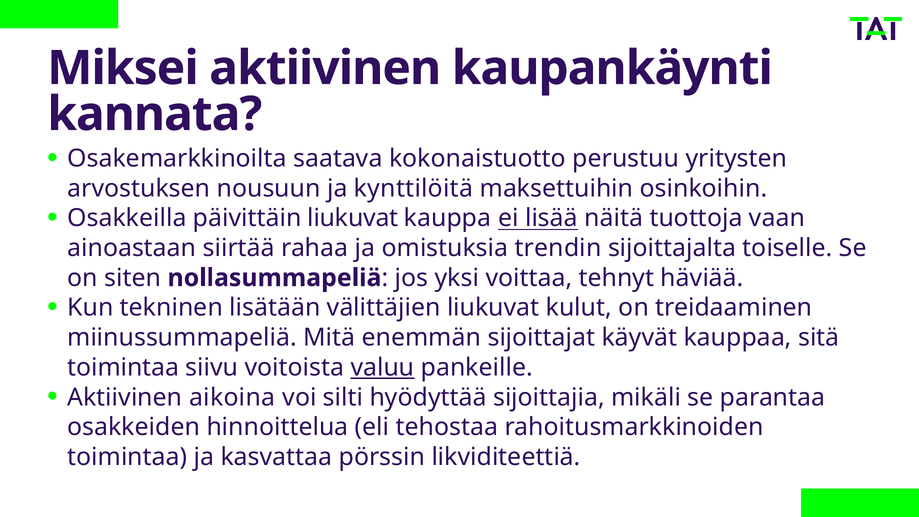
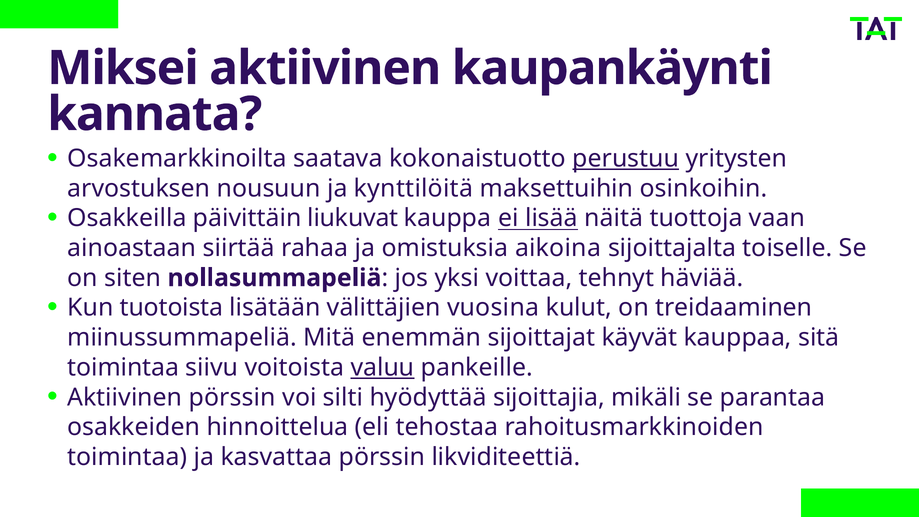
perustuu underline: none -> present (626, 158)
trendin: trendin -> aikoina (558, 248)
tekninen: tekninen -> tuotoista (171, 308)
välittäjien liukuvat: liukuvat -> vuosina (493, 308)
Aktiivinen aikoina: aikoina -> pörssin (232, 397)
